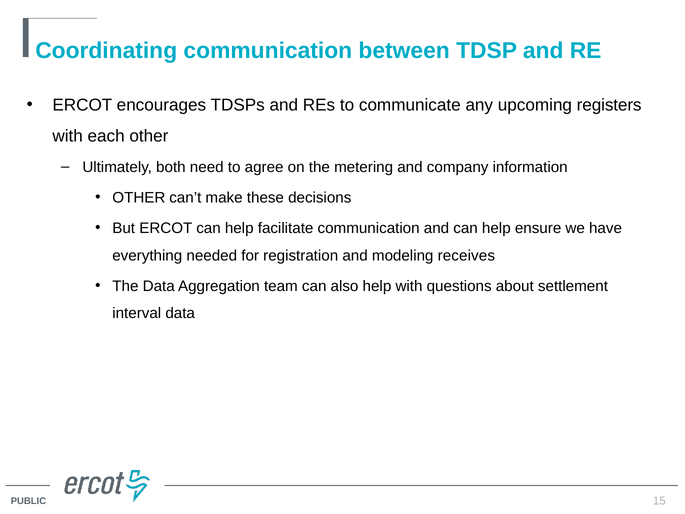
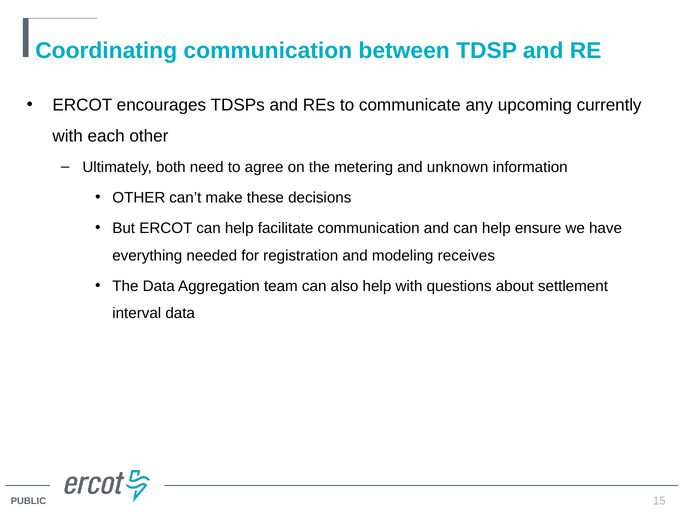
registers: registers -> currently (609, 105)
company: company -> unknown (458, 167)
